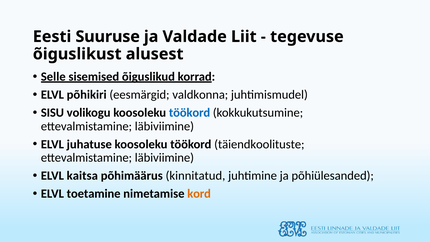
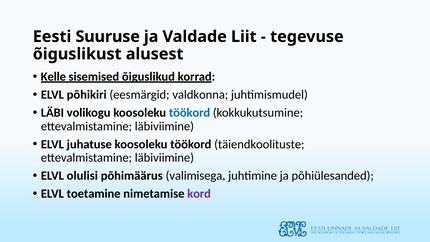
Selle: Selle -> Kelle (53, 77)
SISU: SISU -> LÄBI (52, 113)
kaitsa: kaitsa -> olulisi (82, 176)
kinnitatud: kinnitatud -> valimisega (196, 176)
kord colour: orange -> purple (199, 194)
